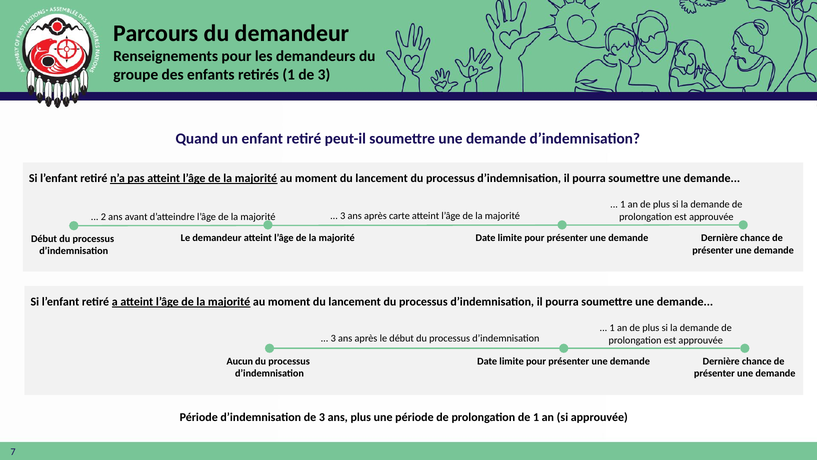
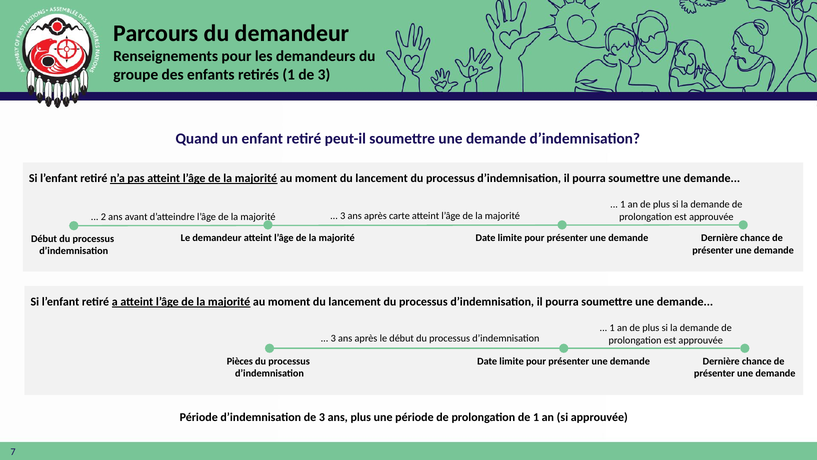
Aucun: Aucun -> Pièces (240, 361)
